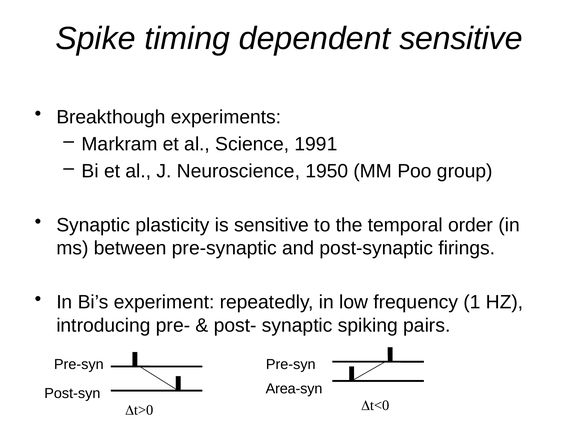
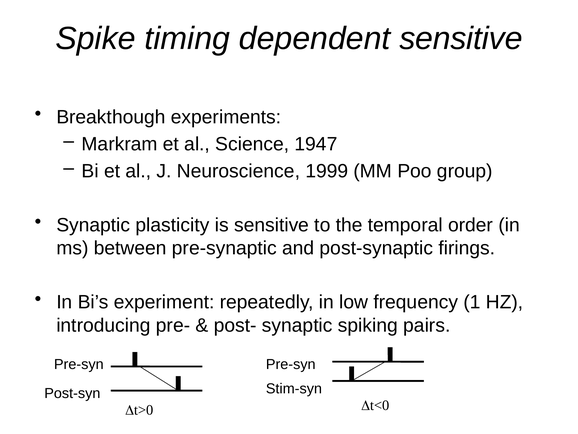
1991: 1991 -> 1947 (316, 144)
1950: 1950 -> 1999 (327, 171)
Area-syn: Area-syn -> Stim-syn (294, 388)
